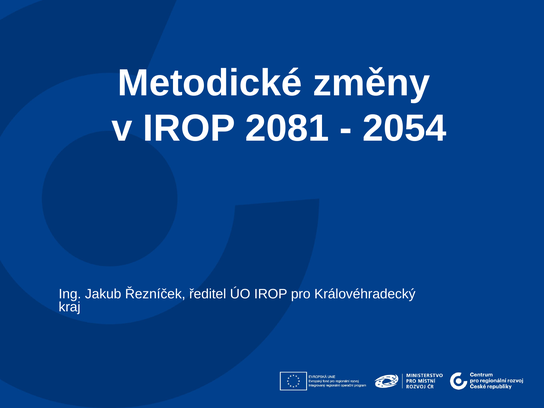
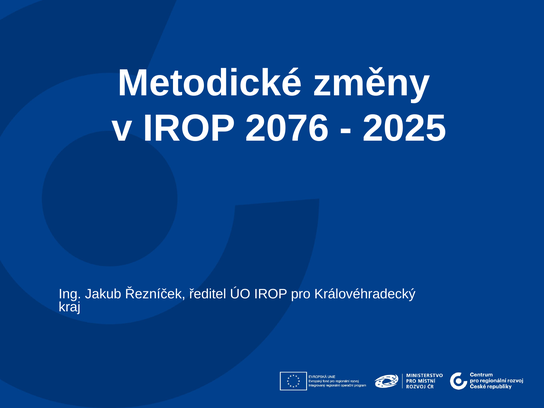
2081: 2081 -> 2076 (287, 129)
2054: 2054 -> 2025 (405, 129)
